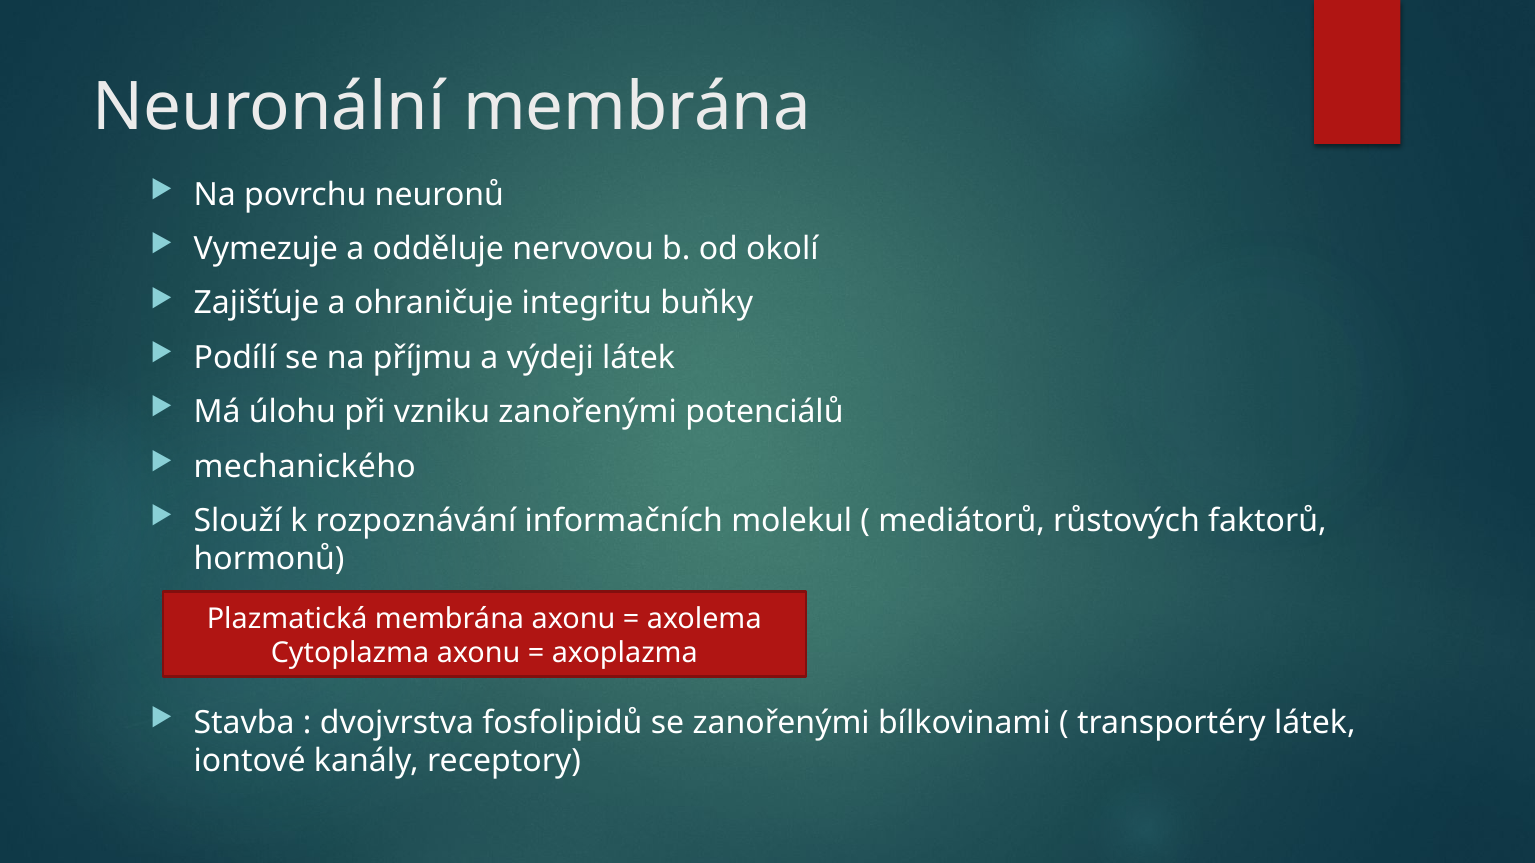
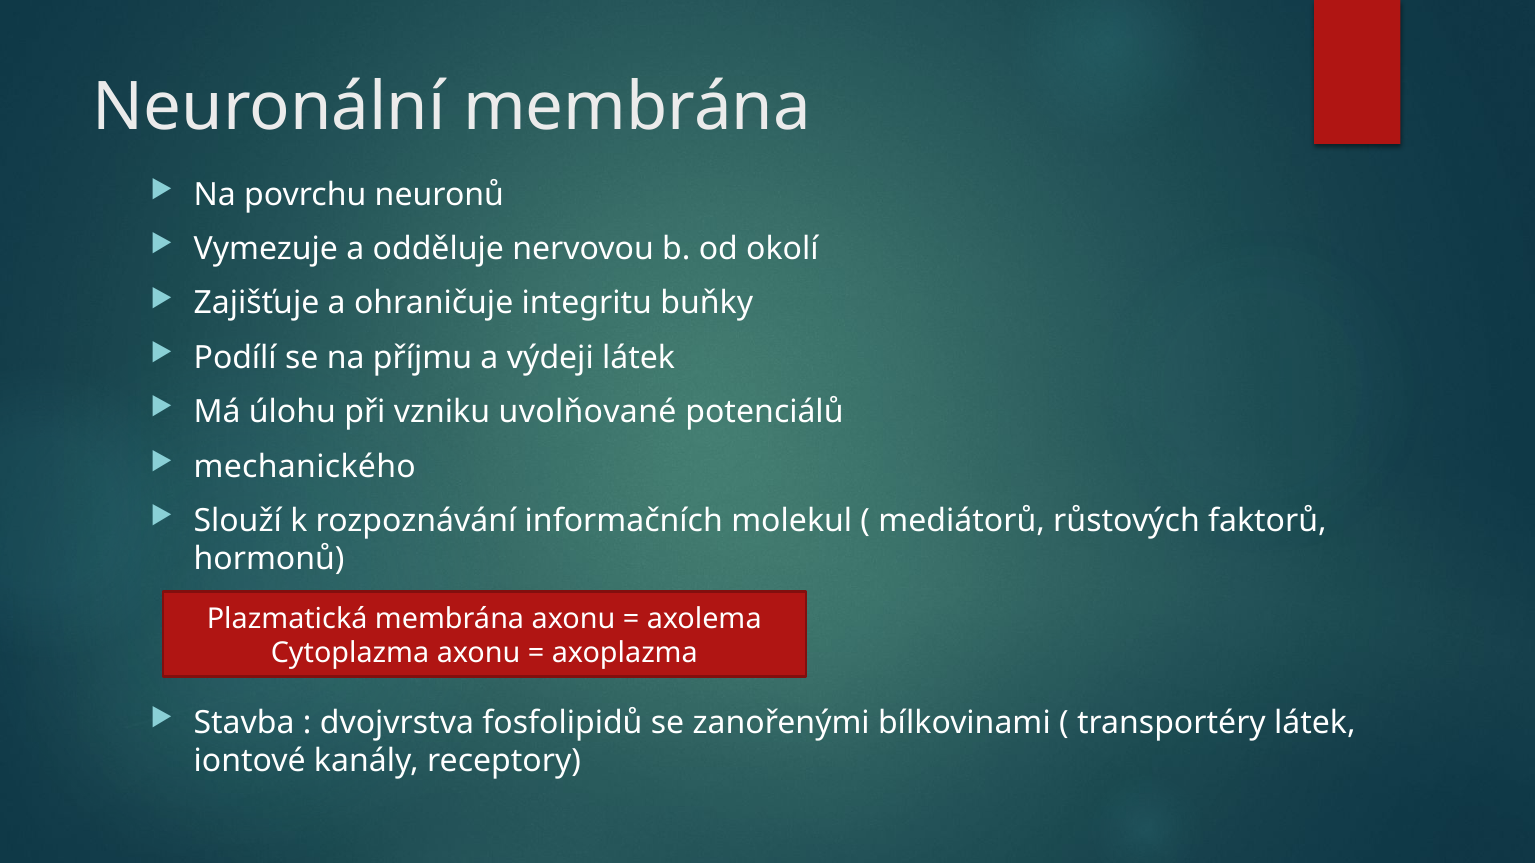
vzniku zanořenými: zanořenými -> uvolňované (588, 412)
